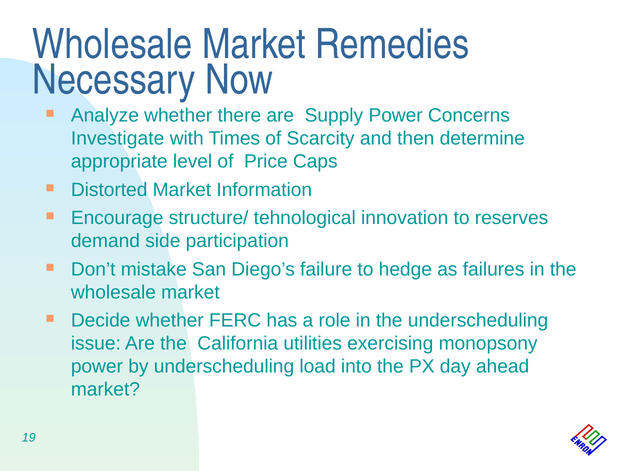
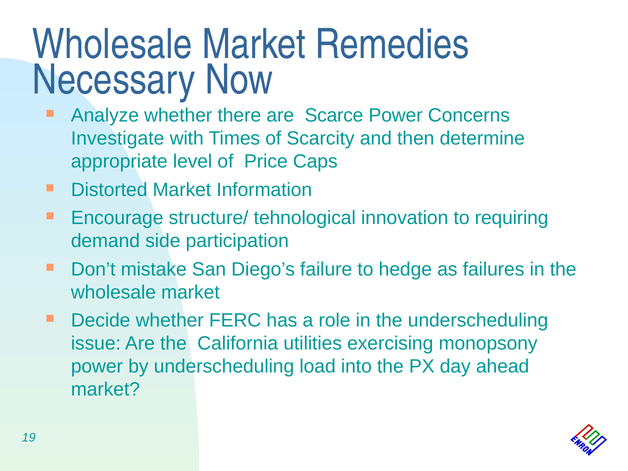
Supply: Supply -> Scarce (334, 115)
reserves: reserves -> requiring (512, 218)
